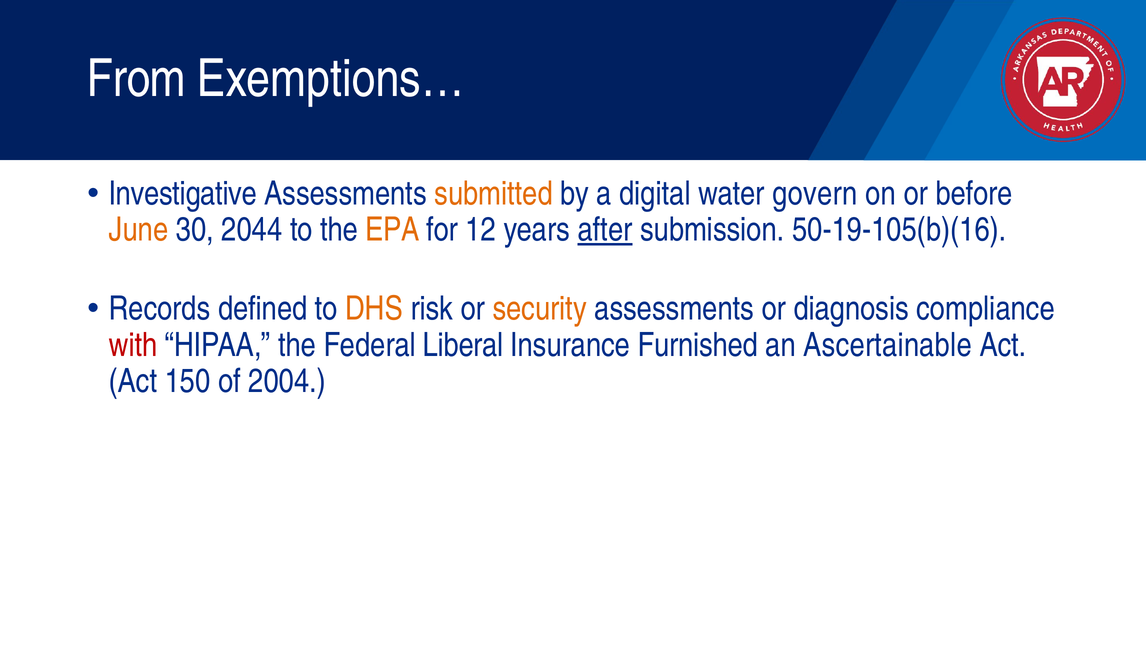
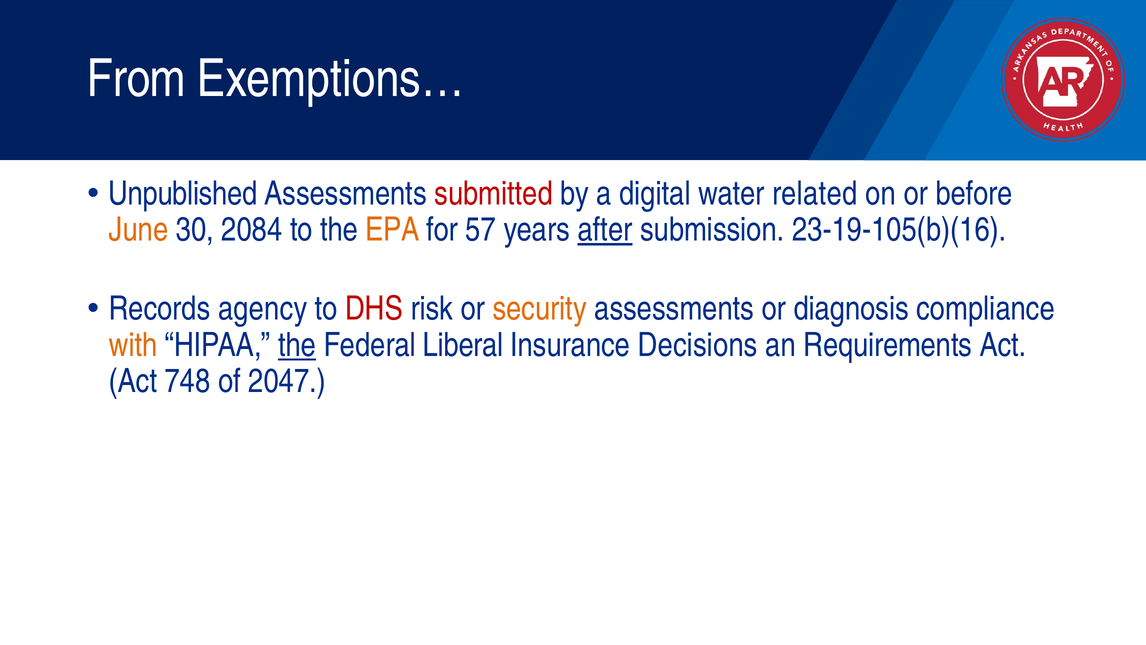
Investigative: Investigative -> Unpublished (183, 194)
submitted colour: orange -> red (494, 194)
govern: govern -> related (815, 194)
2044: 2044 -> 2084 (252, 230)
12: 12 -> 57 (481, 230)
50-19-105(b)(16: 50-19-105(b)(16 -> 23-19-105(b)(16 (899, 230)
defined: defined -> agency (263, 309)
DHS colour: orange -> red (374, 309)
with colour: red -> orange (133, 345)
the underline: none -> present (297, 345)
Furnished: Furnished -> Decisions (698, 345)
Ascertainable: Ascertainable -> Requirements (888, 345)
150: 150 -> 748 (188, 381)
2004: 2004 -> 2047 (287, 381)
